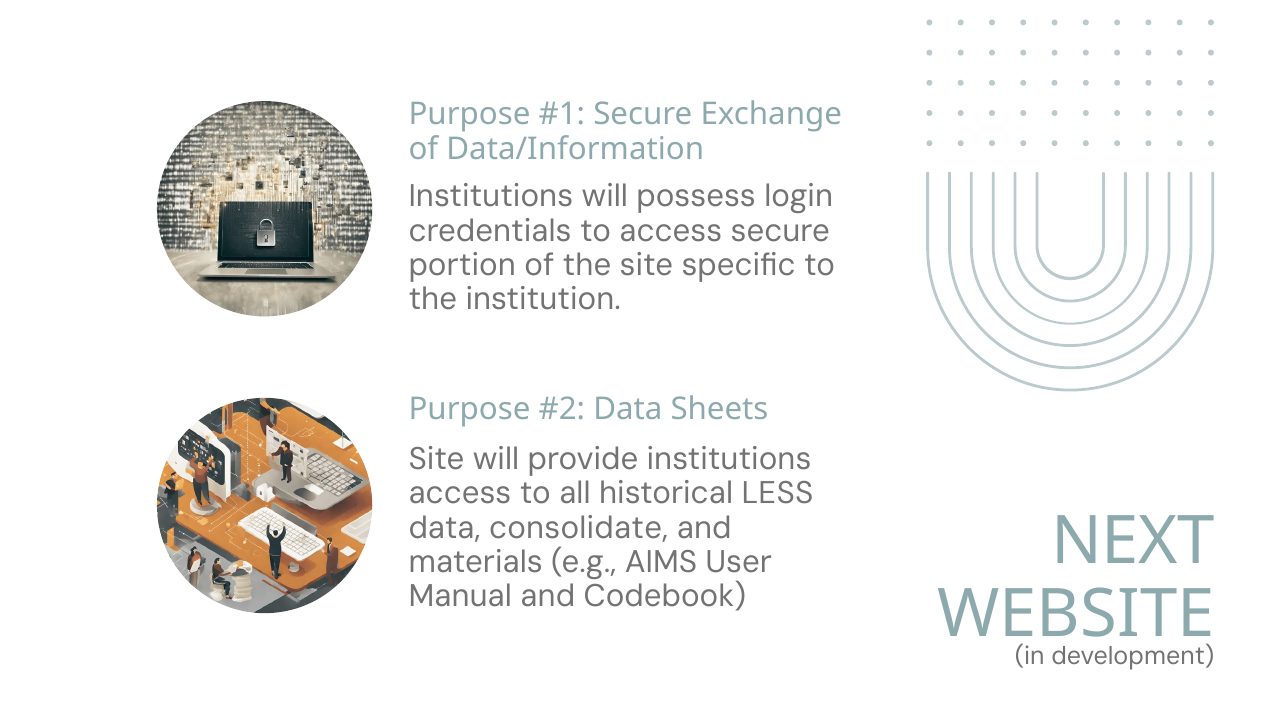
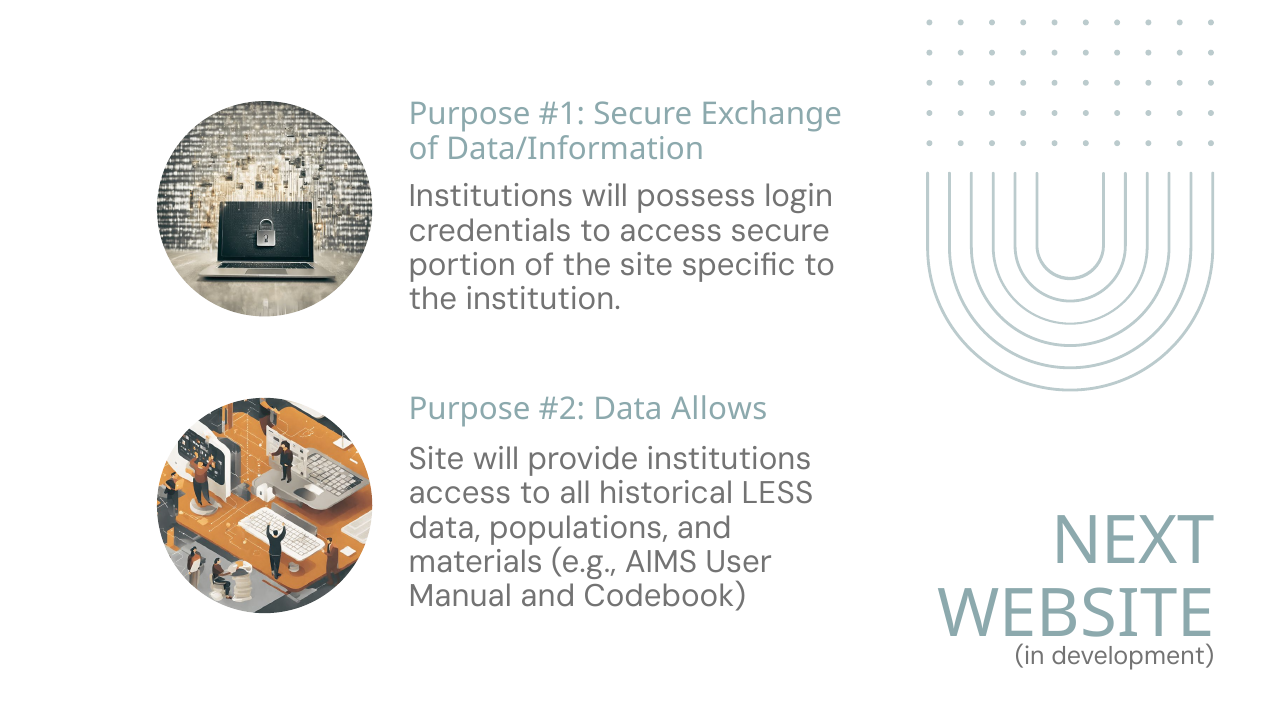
Sheets: Sheets -> Allows (719, 410)
consolidate: consolidate -> populations (579, 528)
